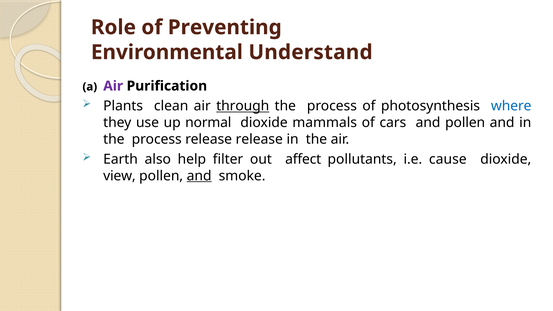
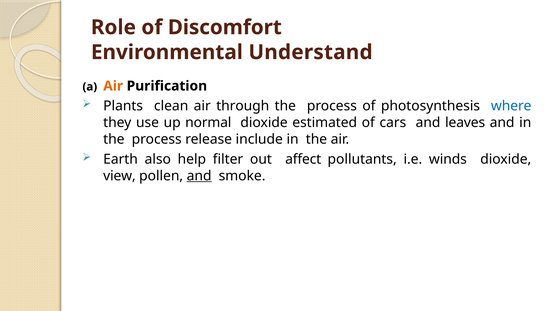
Preventing: Preventing -> Discomfort (225, 27)
Air colour: purple -> orange (113, 86)
through underline: present -> none (243, 106)
mammals: mammals -> estimated (325, 123)
and pollen: pollen -> leaves (465, 123)
release release: release -> include (259, 139)
cause: cause -> winds (448, 159)
